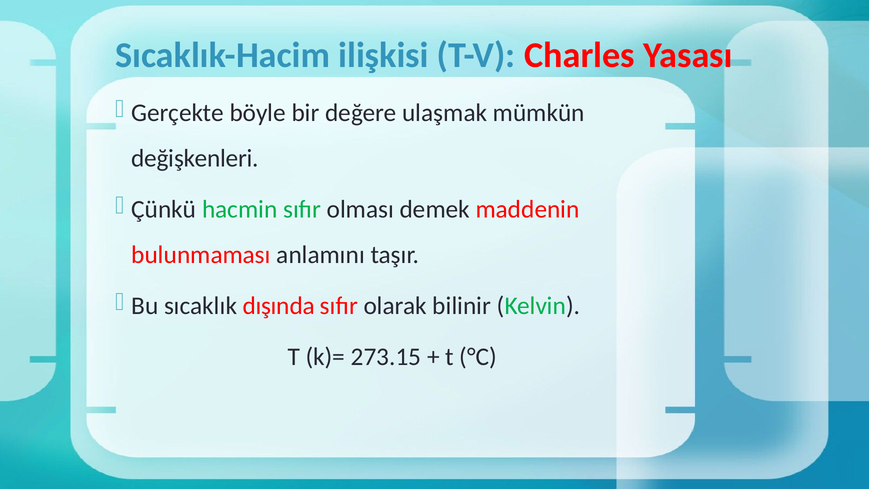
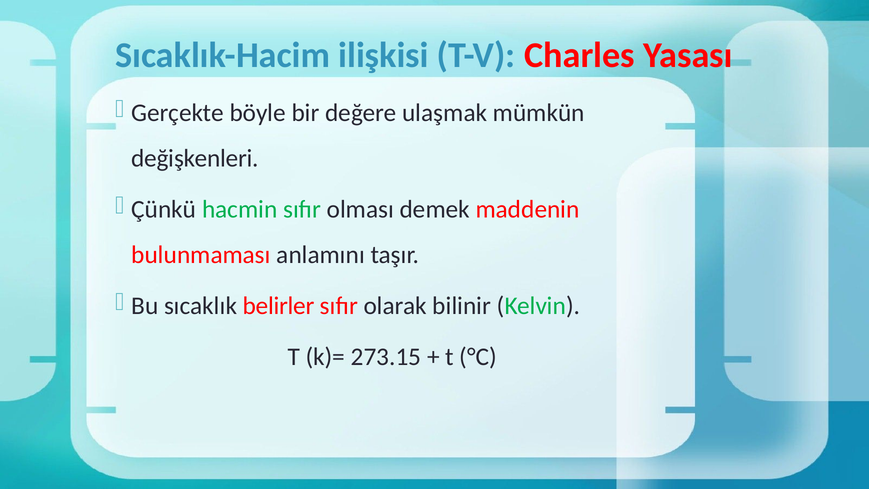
dışında: dışında -> belirler (279, 306)
